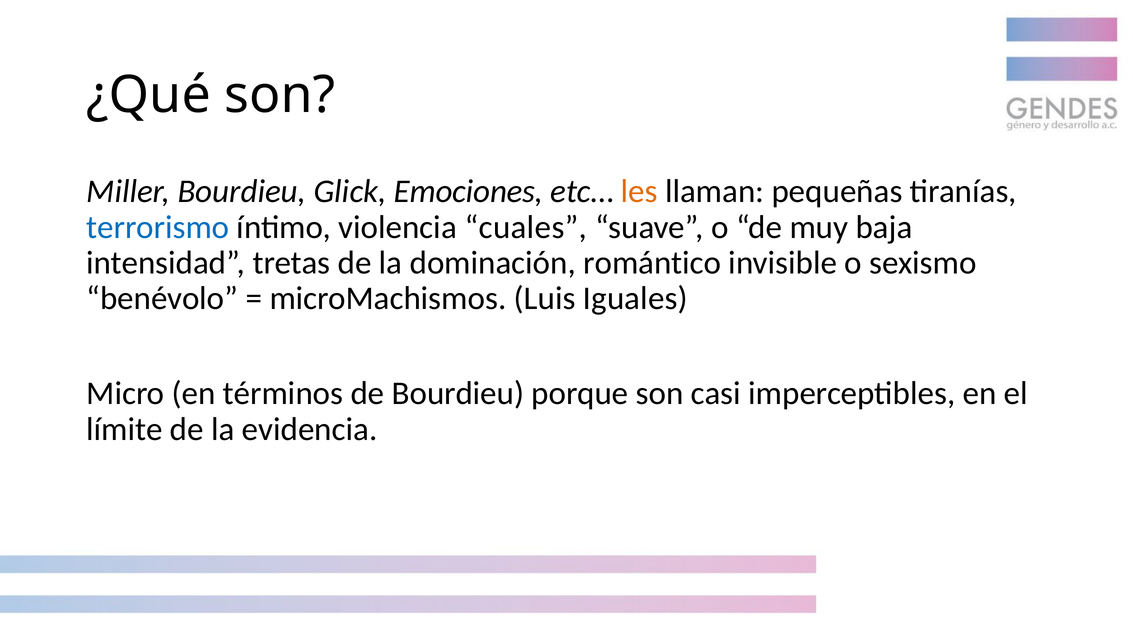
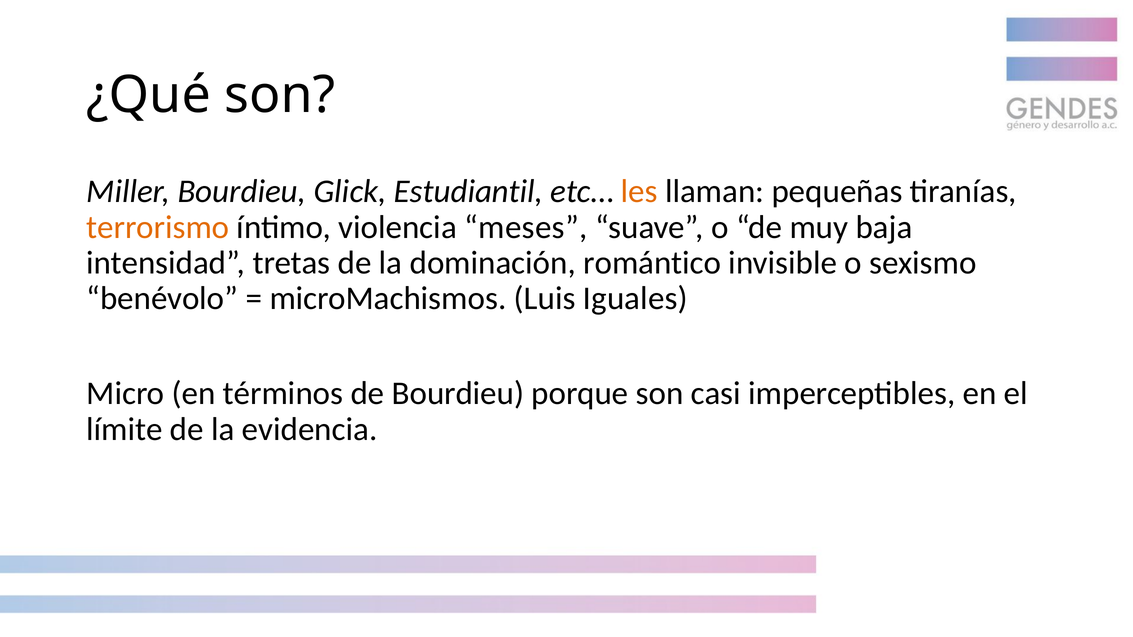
Emociones: Emociones -> Estudiantil (468, 192)
terrorismo colour: blue -> orange (158, 227)
cuales: cuales -> meses (526, 227)
